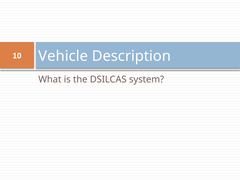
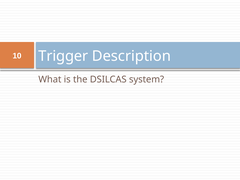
Vehicle: Vehicle -> Trigger (63, 56)
